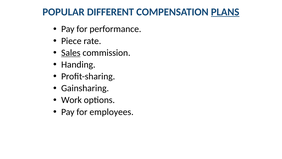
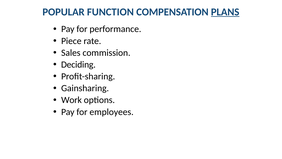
DIFFERENT: DIFFERENT -> FUNCTION (110, 12)
Sales underline: present -> none (71, 53)
Handing: Handing -> Deciding (78, 64)
